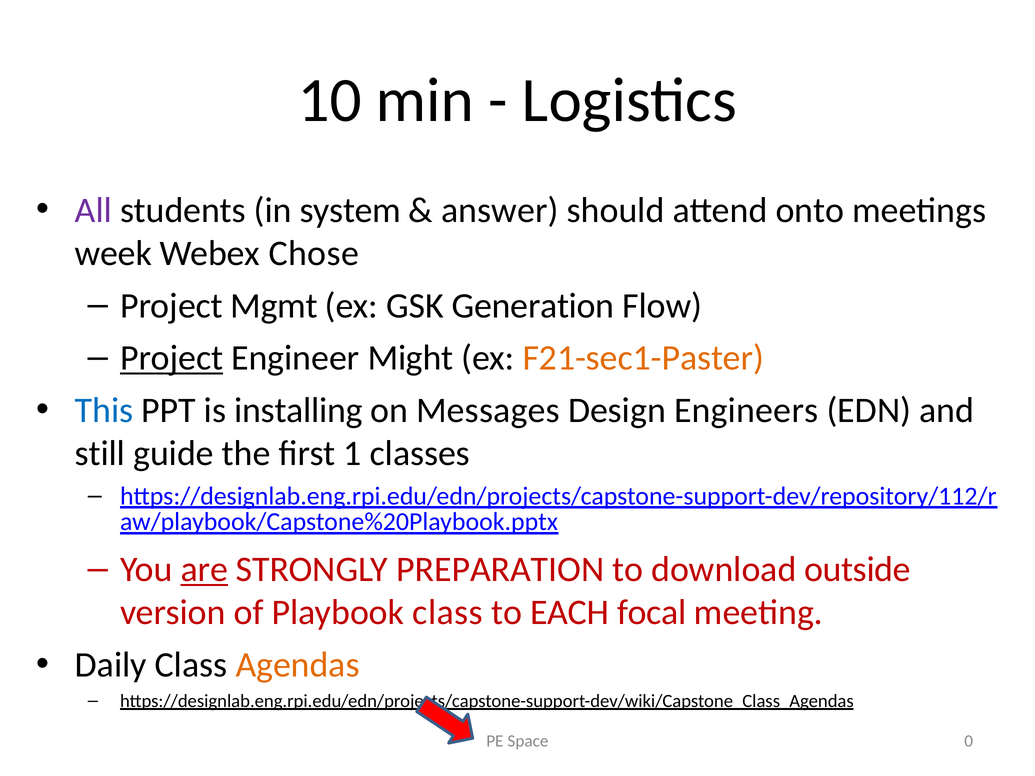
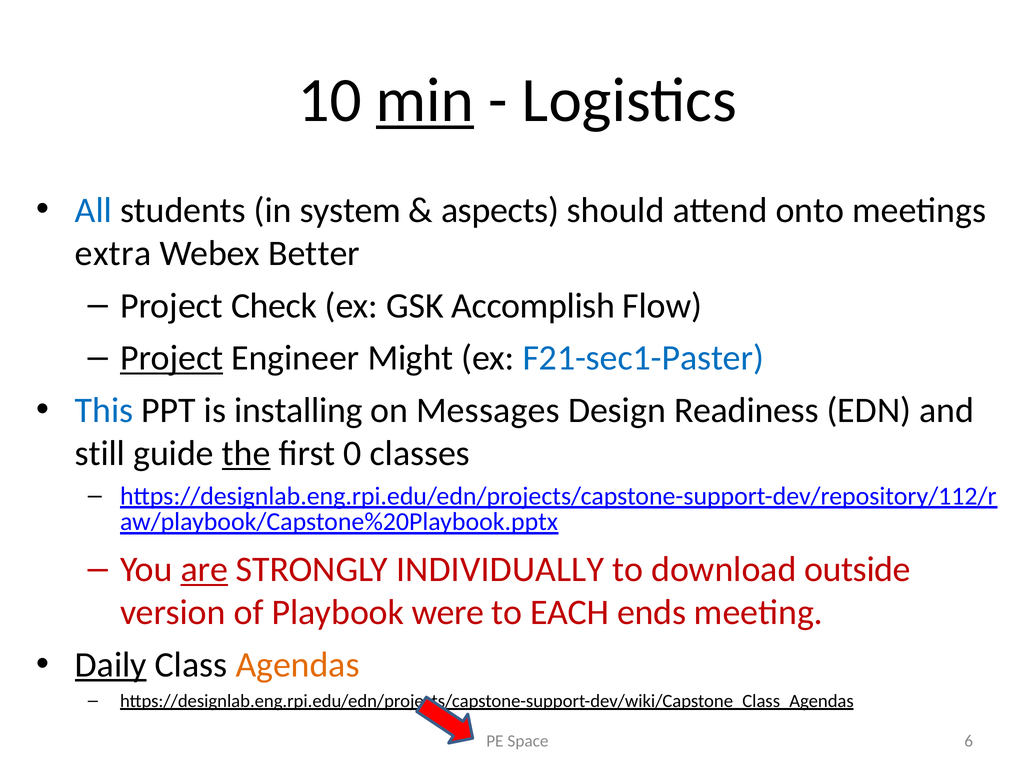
min underline: none -> present (425, 100)
All colour: purple -> blue (93, 210)
answer: answer -> aspects (500, 210)
week: week -> extra (113, 253)
Chose: Chose -> Better (314, 253)
Mgmt: Mgmt -> Check (274, 306)
Generation: Generation -> Accomplish (533, 306)
F21-sec1-Paster colour: orange -> blue (643, 358)
Engineers: Engineers -> Readiness (746, 410)
the underline: none -> present (246, 454)
1: 1 -> 0 (352, 454)
PREPARATION: PREPARATION -> INDIVIDUALLY (500, 570)
Playbook class: class -> were (448, 613)
focal: focal -> ends (652, 613)
Daily underline: none -> present (111, 665)
0: 0 -> 6 (969, 741)
